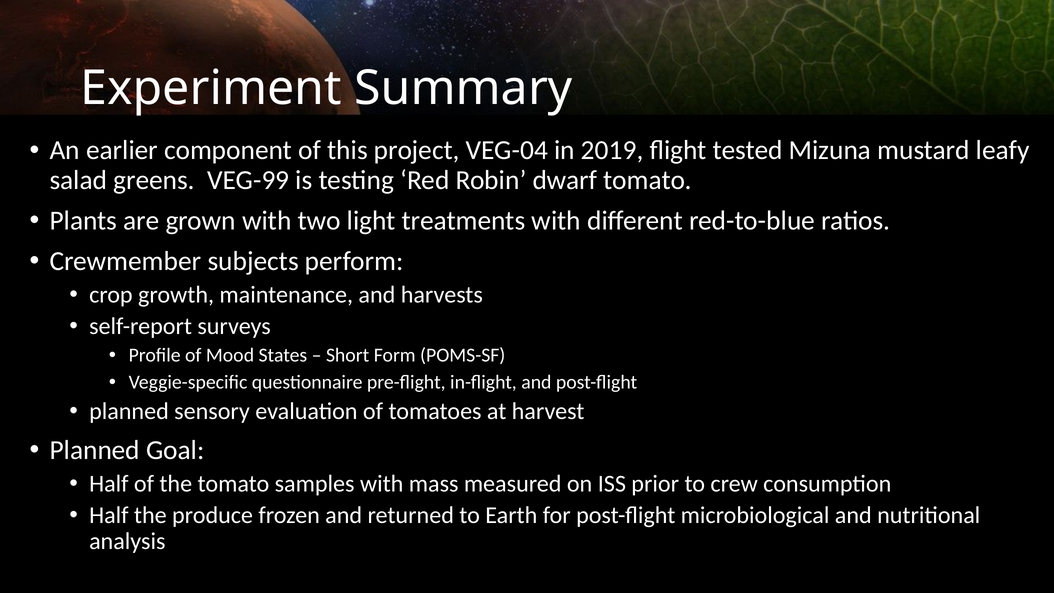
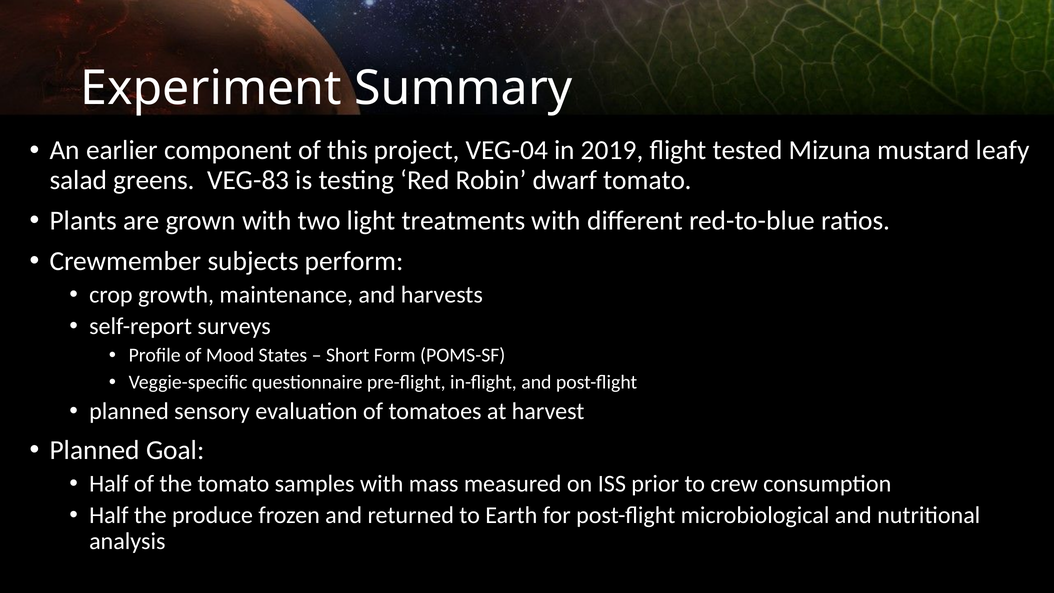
VEG-99: VEG-99 -> VEG-83 (248, 180)
